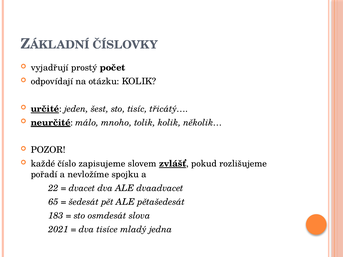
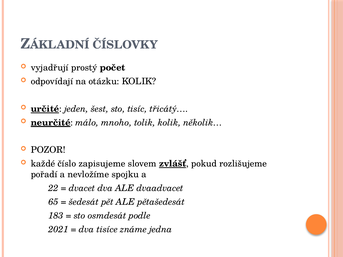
slova: slova -> podle (140, 216)
mladý: mladý -> známe (133, 230)
